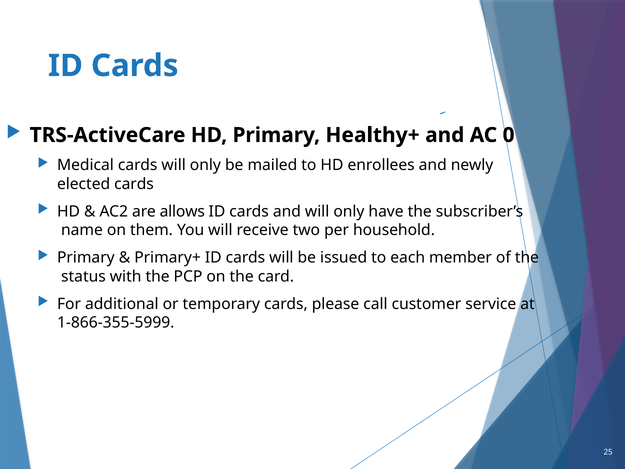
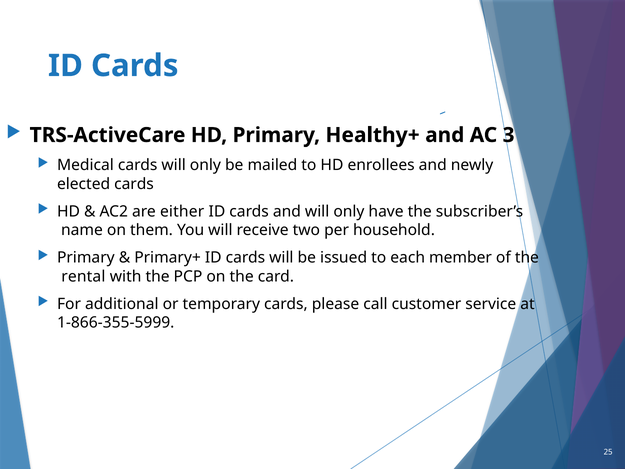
0: 0 -> 3 (509, 135)
allows: allows -> either (182, 211)
status: status -> rental (83, 276)
